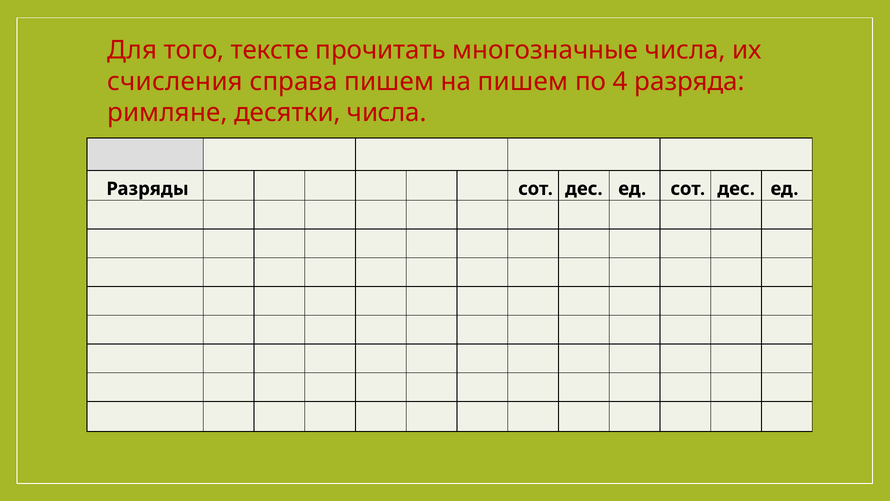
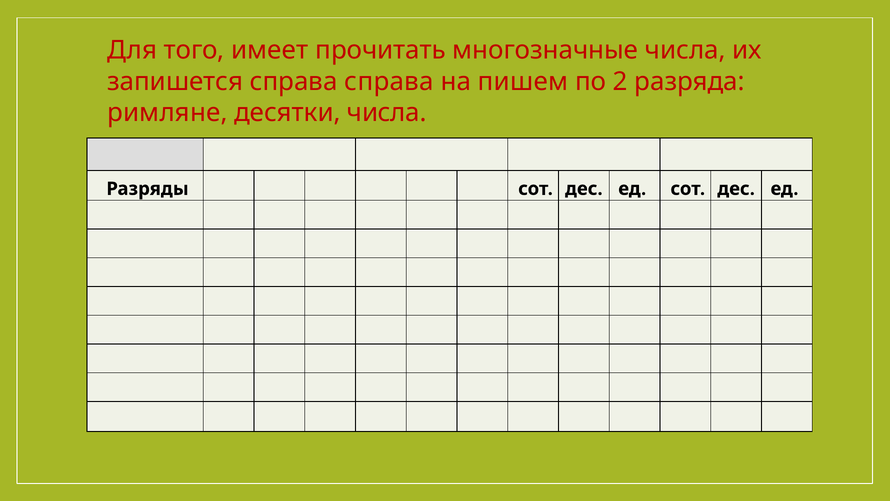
тексте: тексте -> имеет (270, 50)
счисления: счисления -> запишется (175, 81)
справа пишем: пишем -> справа (389, 81)
4: 4 -> 2 (620, 81)
